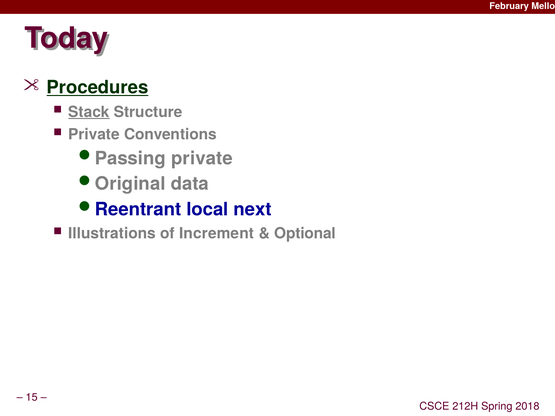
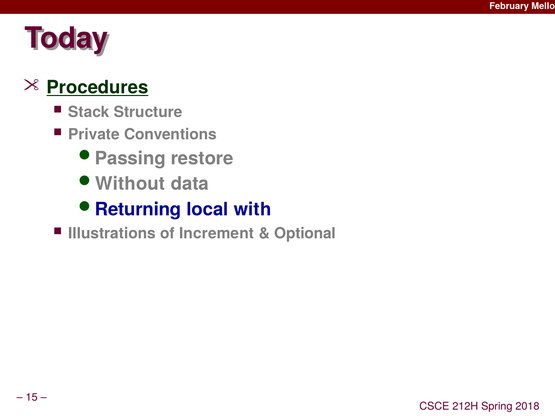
Stack underline: present -> none (89, 112)
Passing private: private -> restore (202, 158)
Original: Original -> Without (130, 184)
Reentrant: Reentrant -> Returning (138, 210)
next: next -> with (253, 210)
